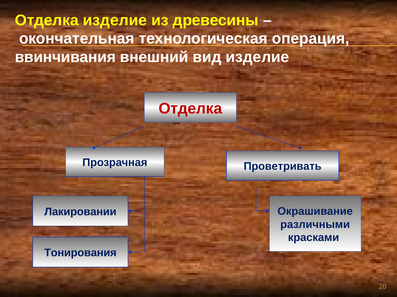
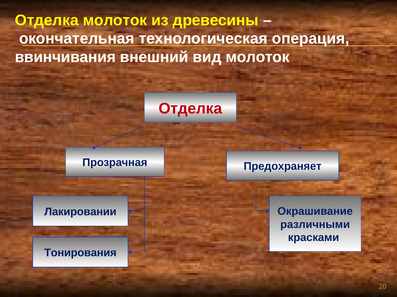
Отделка изделие: изделие -> молоток (115, 20)
вид изделие: изделие -> молоток (258, 57)
Проветривать: Проветривать -> Предохраняет (283, 167)
